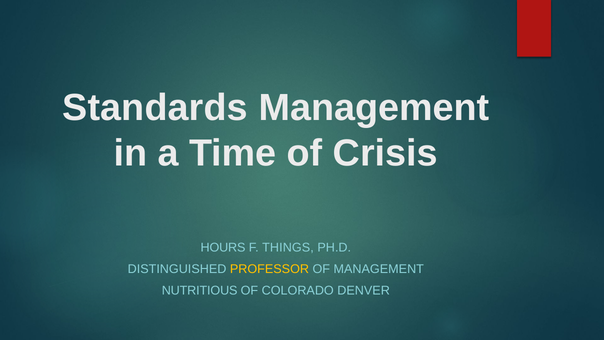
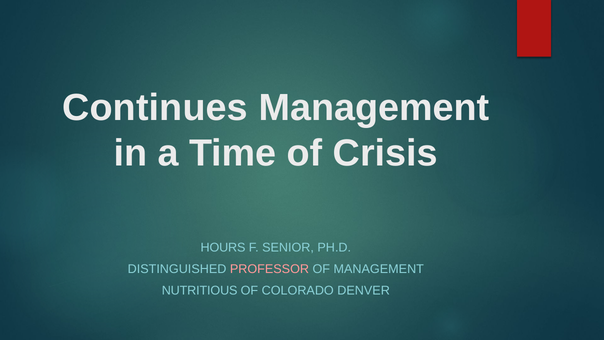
Standards: Standards -> Continues (155, 108)
THINGS: THINGS -> SENIOR (288, 247)
PROFESSOR colour: yellow -> pink (269, 269)
